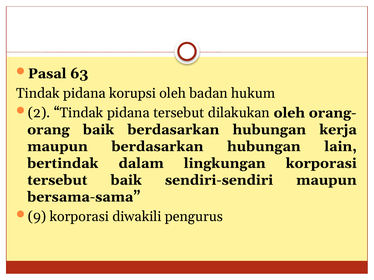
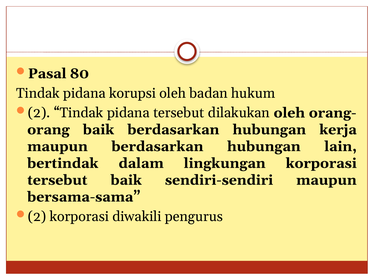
63: 63 -> 80 (79, 74)
9: 9 -> 2 (37, 217)
